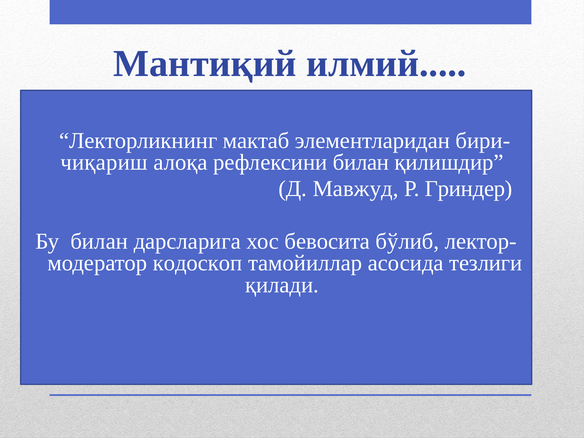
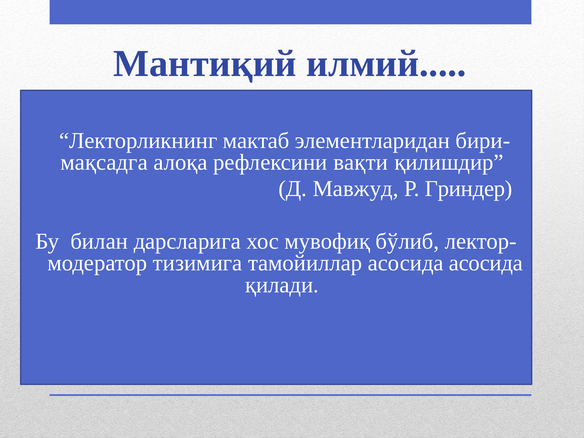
чиқариш: чиқариш -> мақсадга (104, 162)
рефлексини билан: билан -> вақти (361, 162)
бевосита: бевосита -> мувофиқ (327, 241)
кодоскоп: кодоскоп -> тизимига (198, 263)
асосида тезлиги: тезлиги -> асосида (486, 263)
